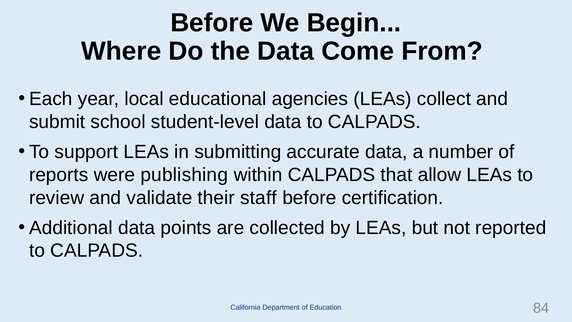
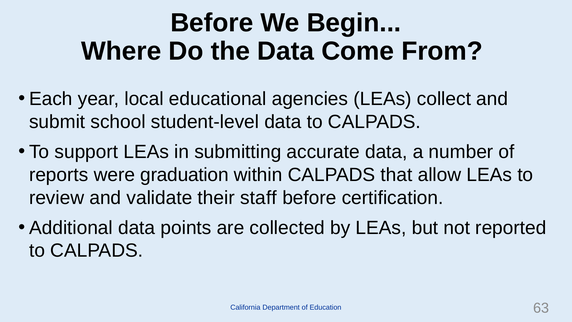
publishing: publishing -> graduation (184, 175)
84: 84 -> 63 (541, 308)
